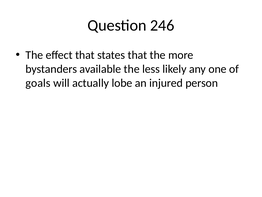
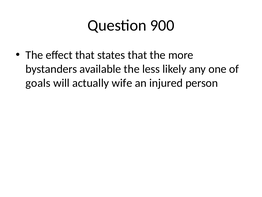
246: 246 -> 900 (162, 25)
lobe: lobe -> wife (122, 83)
